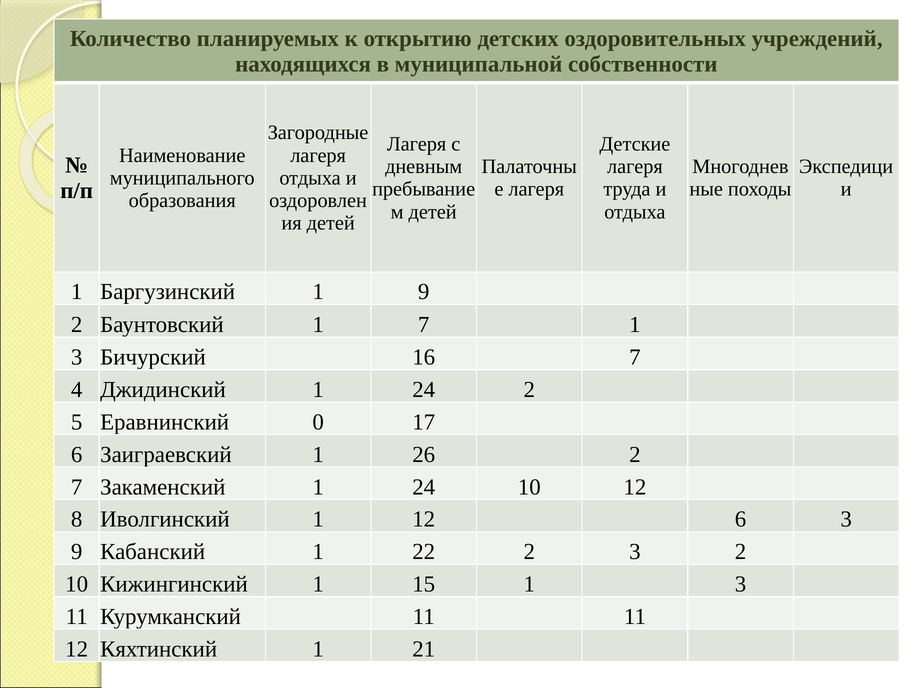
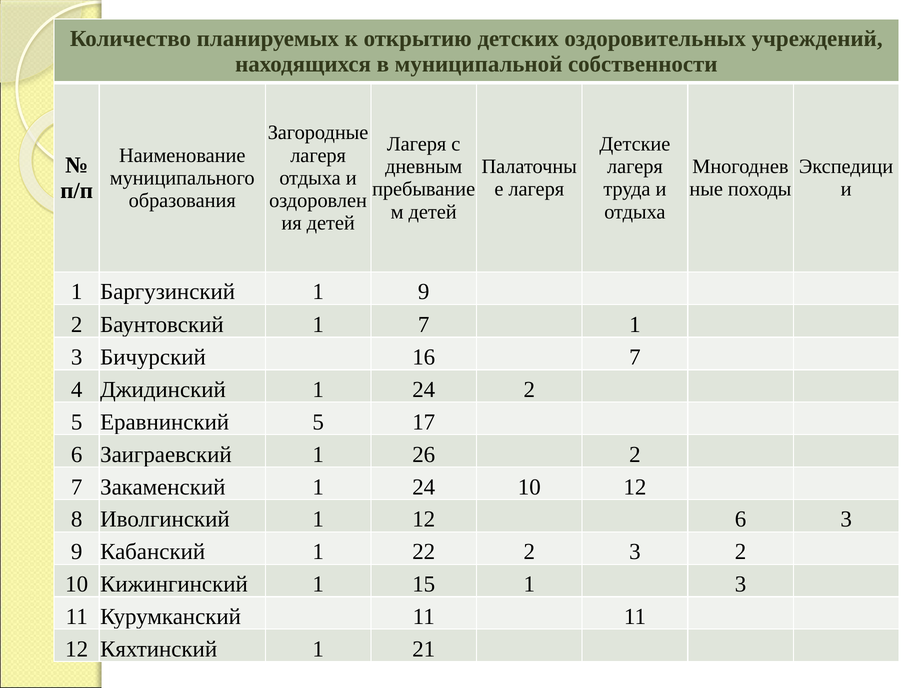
Еравнинский 0: 0 -> 5 (318, 422)
